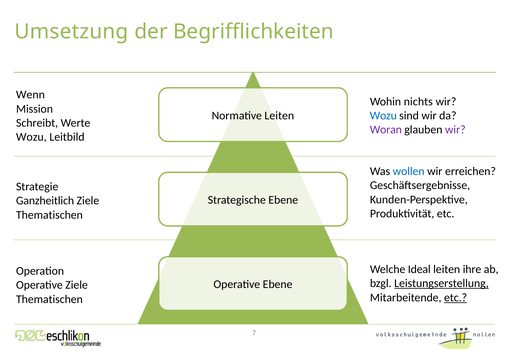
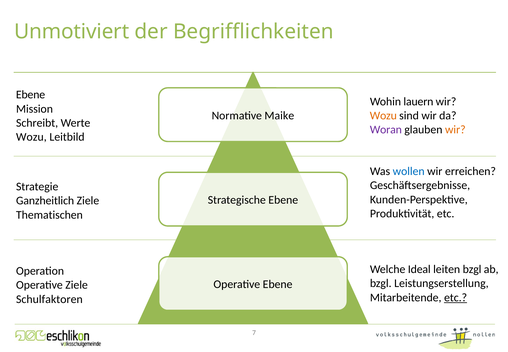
Umsetzung: Umsetzung -> Unmotiviert (72, 31)
Wenn: Wenn -> Ebene (31, 95)
nichts: nichts -> lauern (418, 102)
Normative Leiten: Leiten -> Maike (279, 115)
Wozu colour: blue -> orange (383, 116)
wir colour: purple -> orange (455, 130)
leiten ihre: ihre -> bzgl (472, 269)
Leistungserstellung underline: present -> none (441, 283)
Thematischen: Thematischen -> Schulfaktoren (49, 299)
